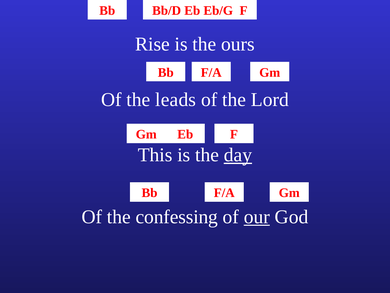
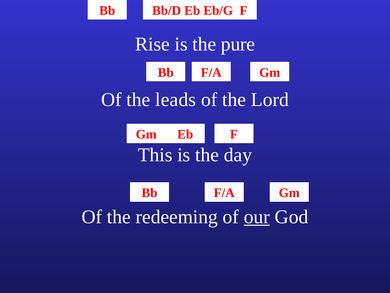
ours: ours -> pure (238, 44)
day underline: present -> none (238, 155)
confessing: confessing -> redeeming (177, 216)
